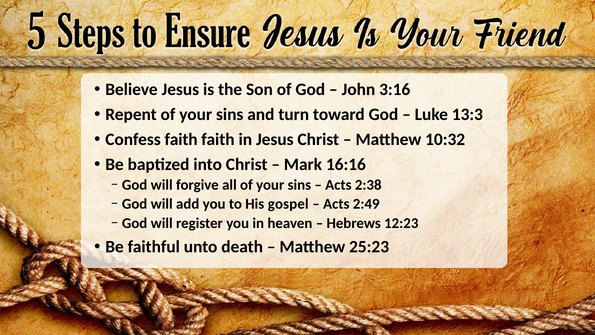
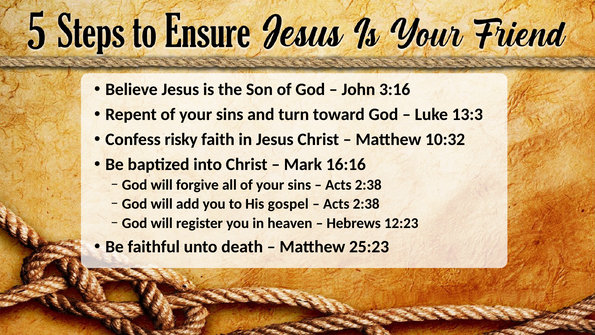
Confess faith: faith -> risky (181, 139)
2:49: 2:49 -> 2:38 (366, 204)
